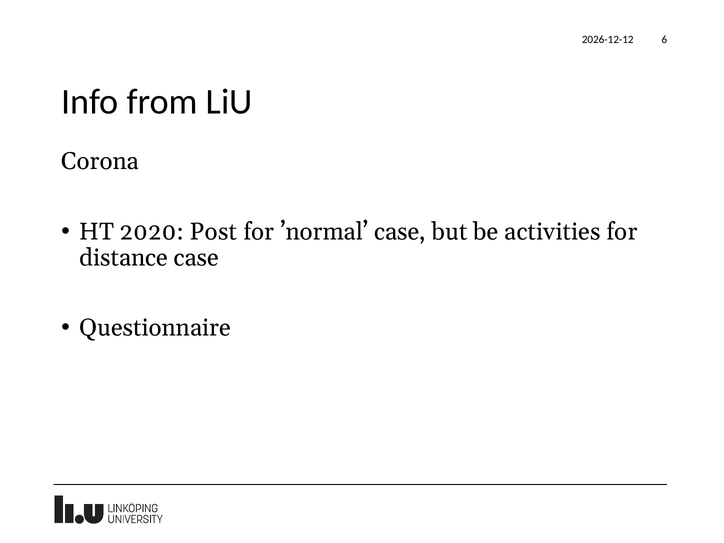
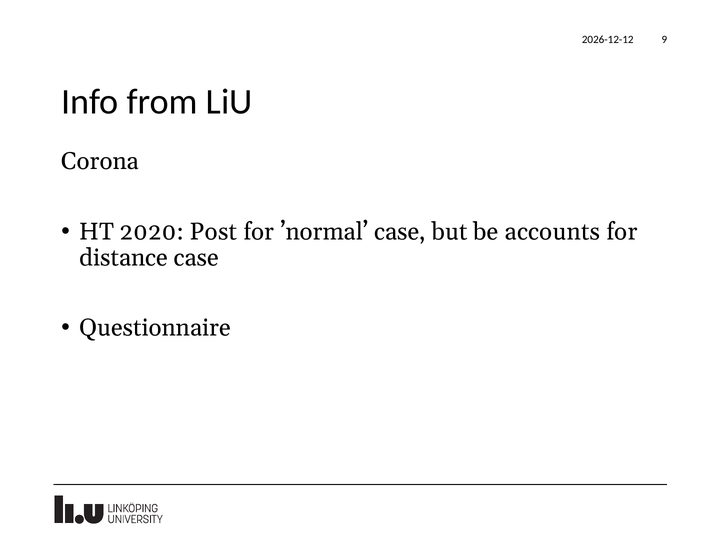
6: 6 -> 9 (664, 40)
activities: activities -> accounts (552, 232)
